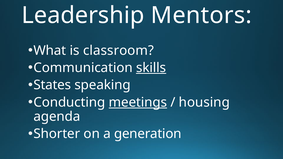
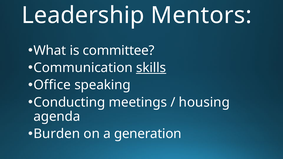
classroom: classroom -> committee (119, 51)
States: States -> Office (52, 85)
meetings underline: present -> none (138, 102)
Shorter: Shorter -> Burden (57, 134)
